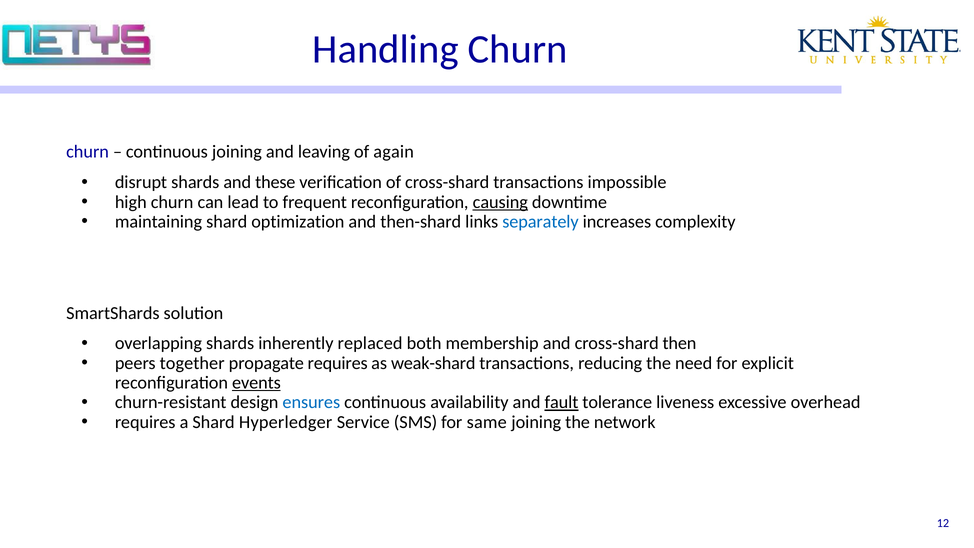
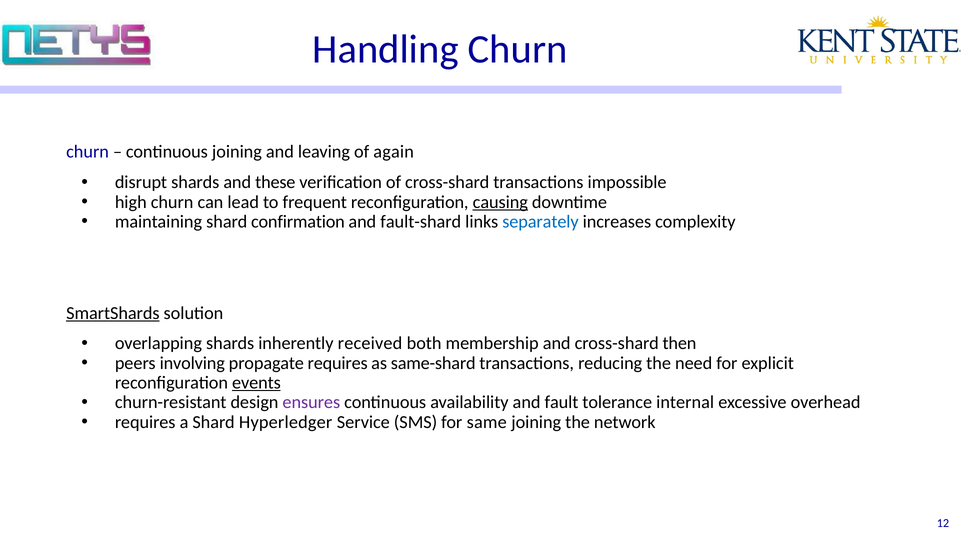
optimization: optimization -> confirmation (298, 222)
then-shard: then-shard -> fault-shard (421, 222)
SmartShards underline: none -> present (113, 313)
replaced: replaced -> received (370, 343)
together: together -> involving (192, 363)
weak-shard: weak-shard -> same-shard (433, 363)
ensures colour: blue -> purple (311, 402)
fault underline: present -> none (561, 402)
liveness: liveness -> internal (685, 402)
